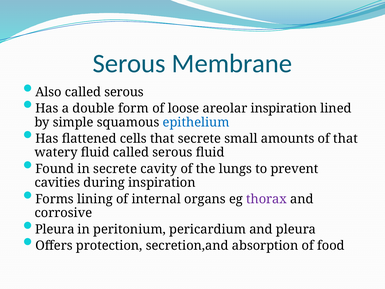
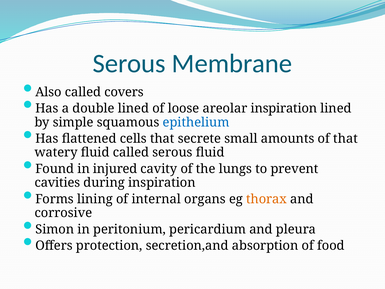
Also called serous: serous -> covers (124, 92)
double form: form -> lined (133, 108)
in secrete: secrete -> injured (115, 169)
thorax colour: purple -> orange (266, 199)
Pleura: Pleura -> Simon (55, 229)
